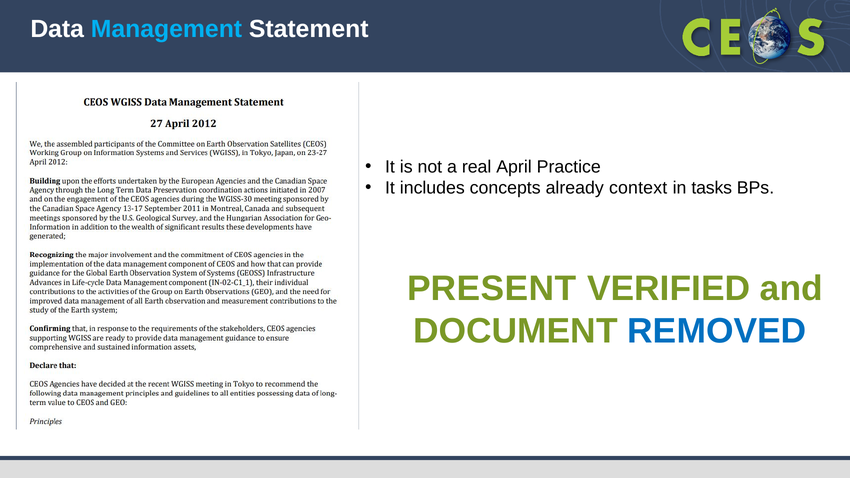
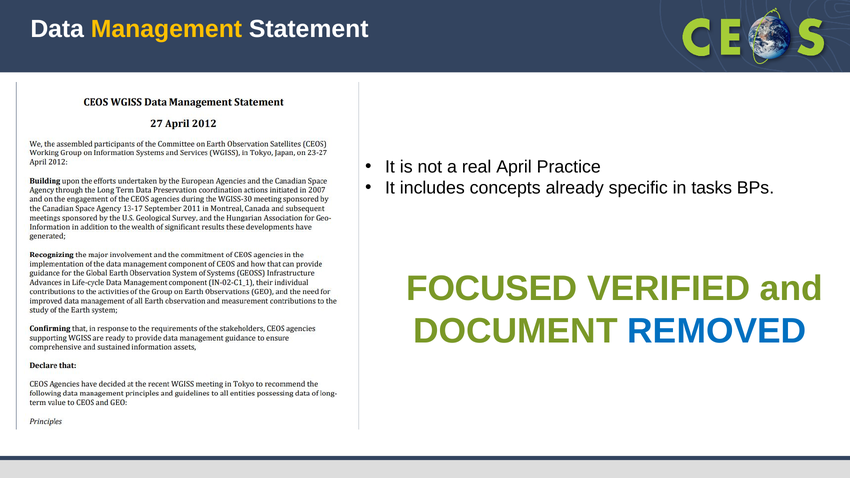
Management colour: light blue -> yellow (166, 29)
context: context -> specific (638, 188)
PRESENT: PRESENT -> FOCUSED (492, 289)
